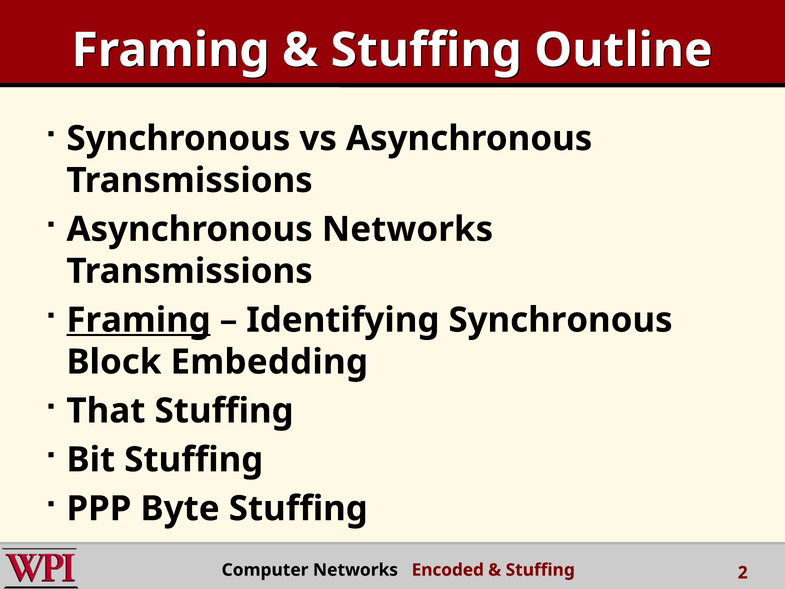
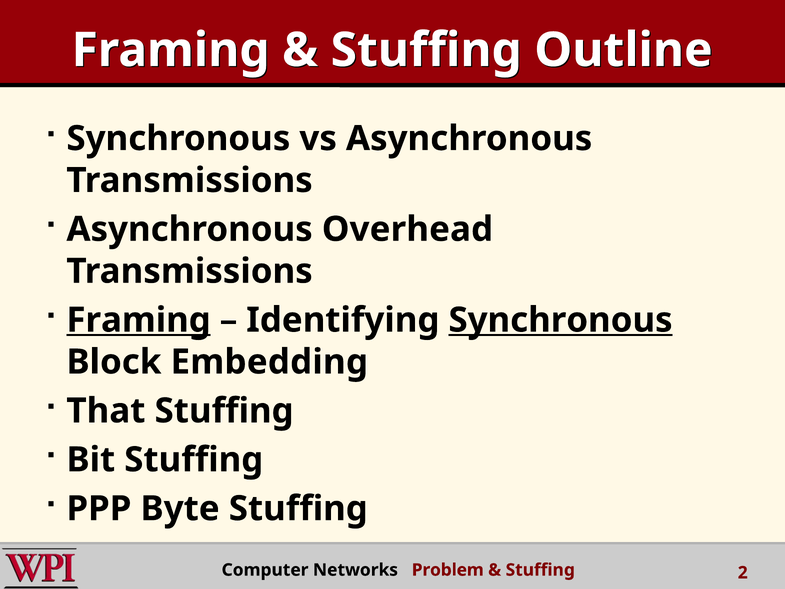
Asynchronous Networks: Networks -> Overhead (407, 229)
Synchronous underline: none -> present (561, 320)
Encoded: Encoded -> Problem (448, 570)
